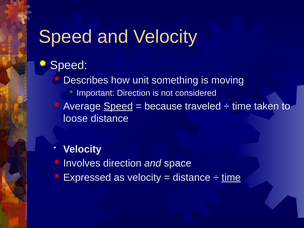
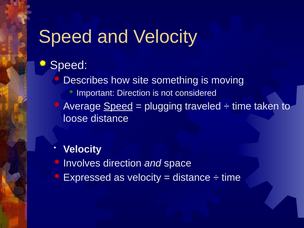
unit: unit -> site (141, 80)
because: because -> plugging (163, 106)
time underline: present -> none (231, 178)
